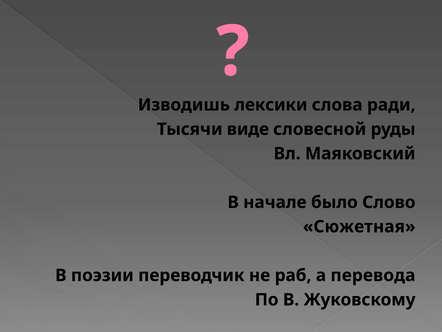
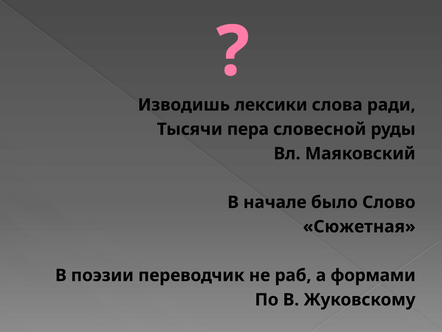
виде: виде -> пера (248, 129)
перевода: перевода -> формами (373, 275)
